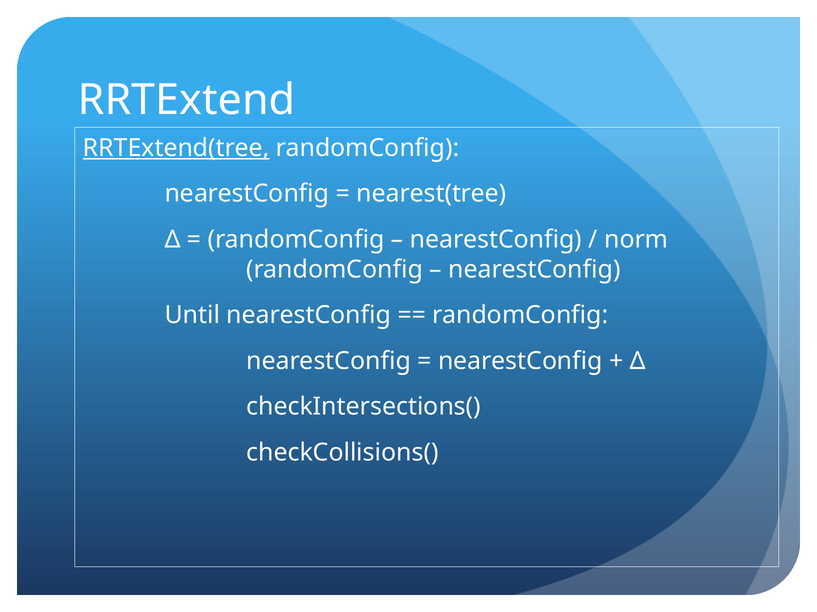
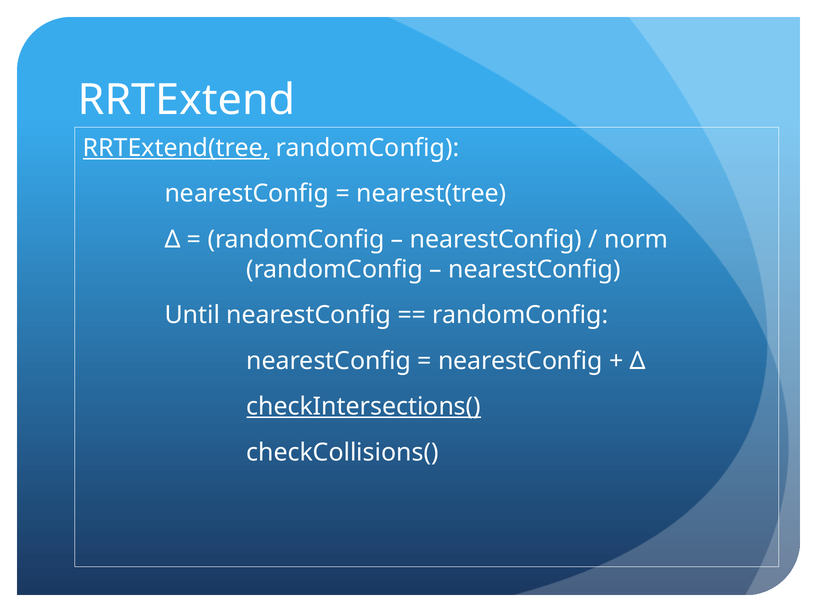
checkIntersections( underline: none -> present (364, 407)
